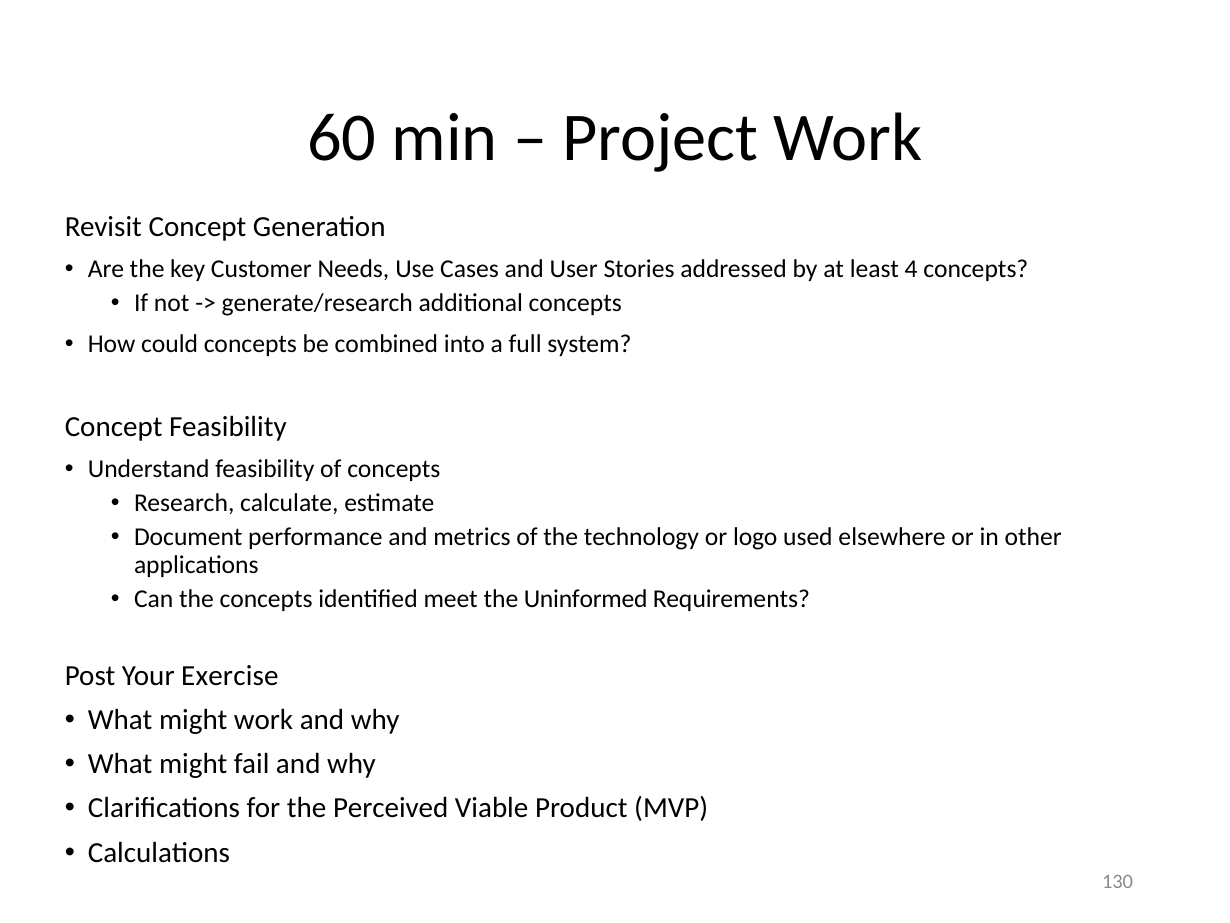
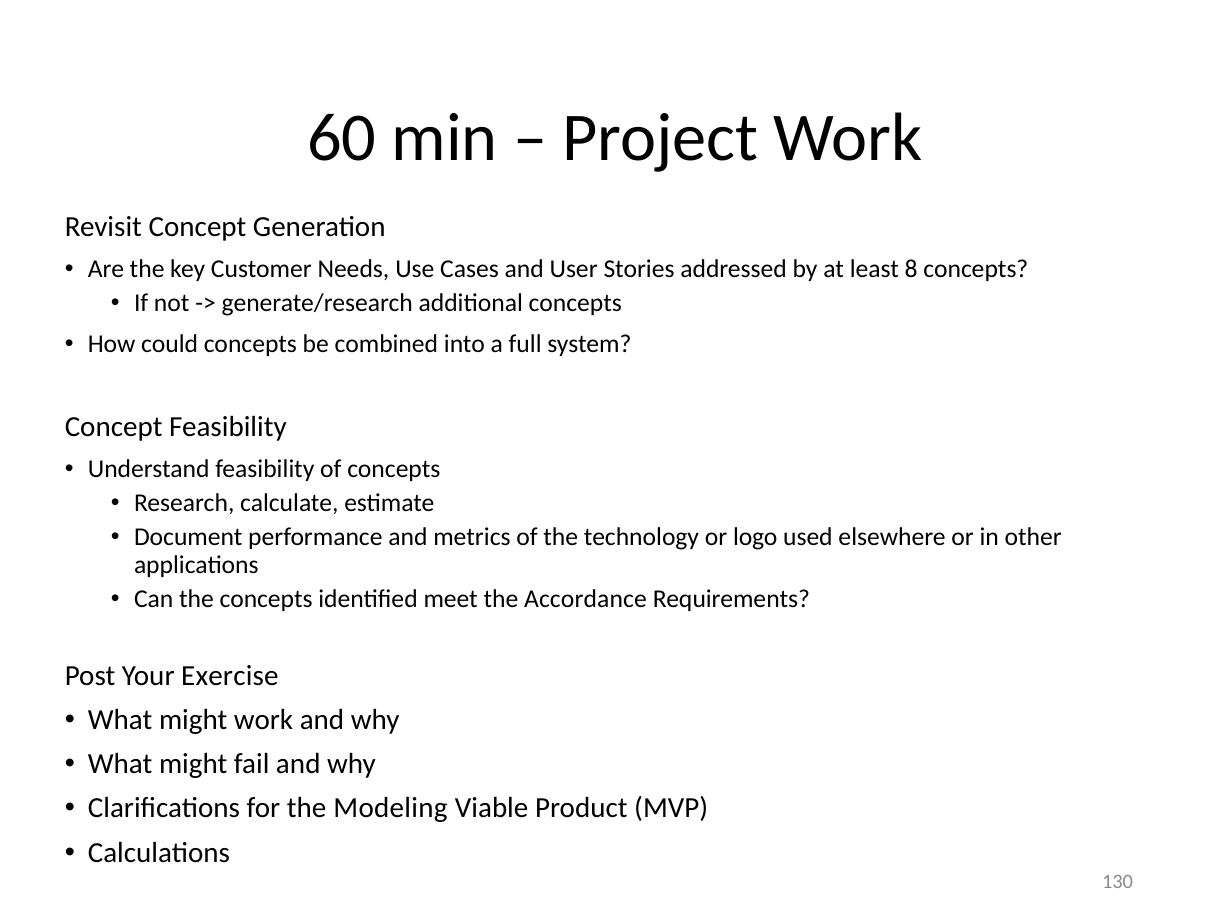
4: 4 -> 8 (911, 269)
Uninformed: Uninformed -> Accordance (585, 599)
Perceived: Perceived -> Modeling (391, 808)
